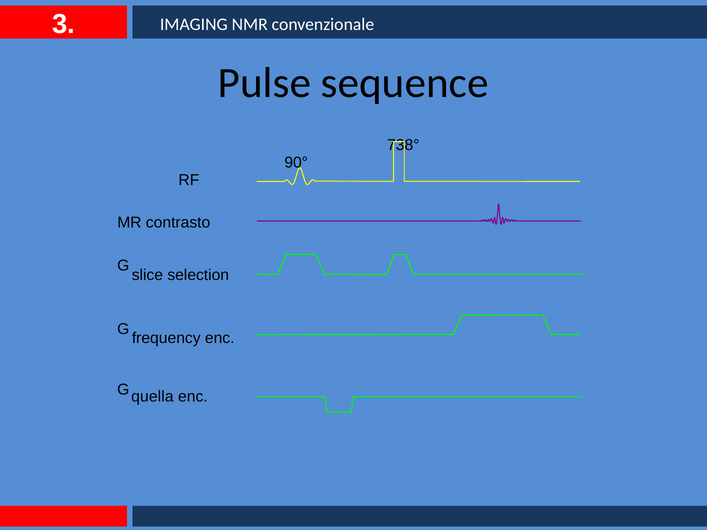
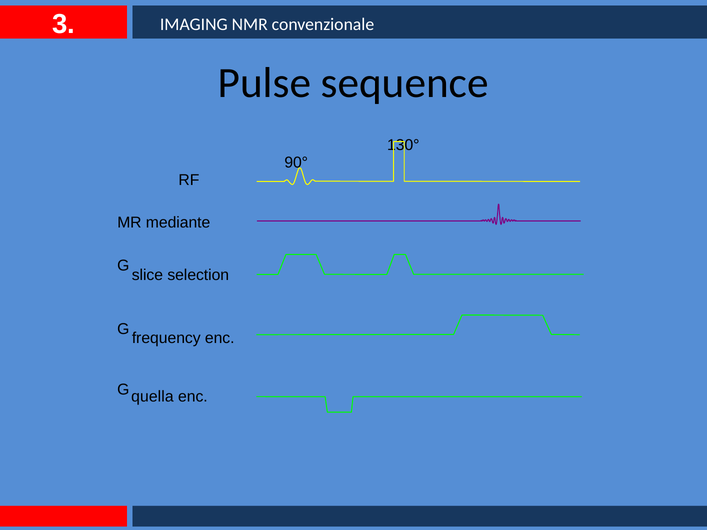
738°: 738° -> 130° (403, 145)
contrasto: contrasto -> mediante (178, 223)
